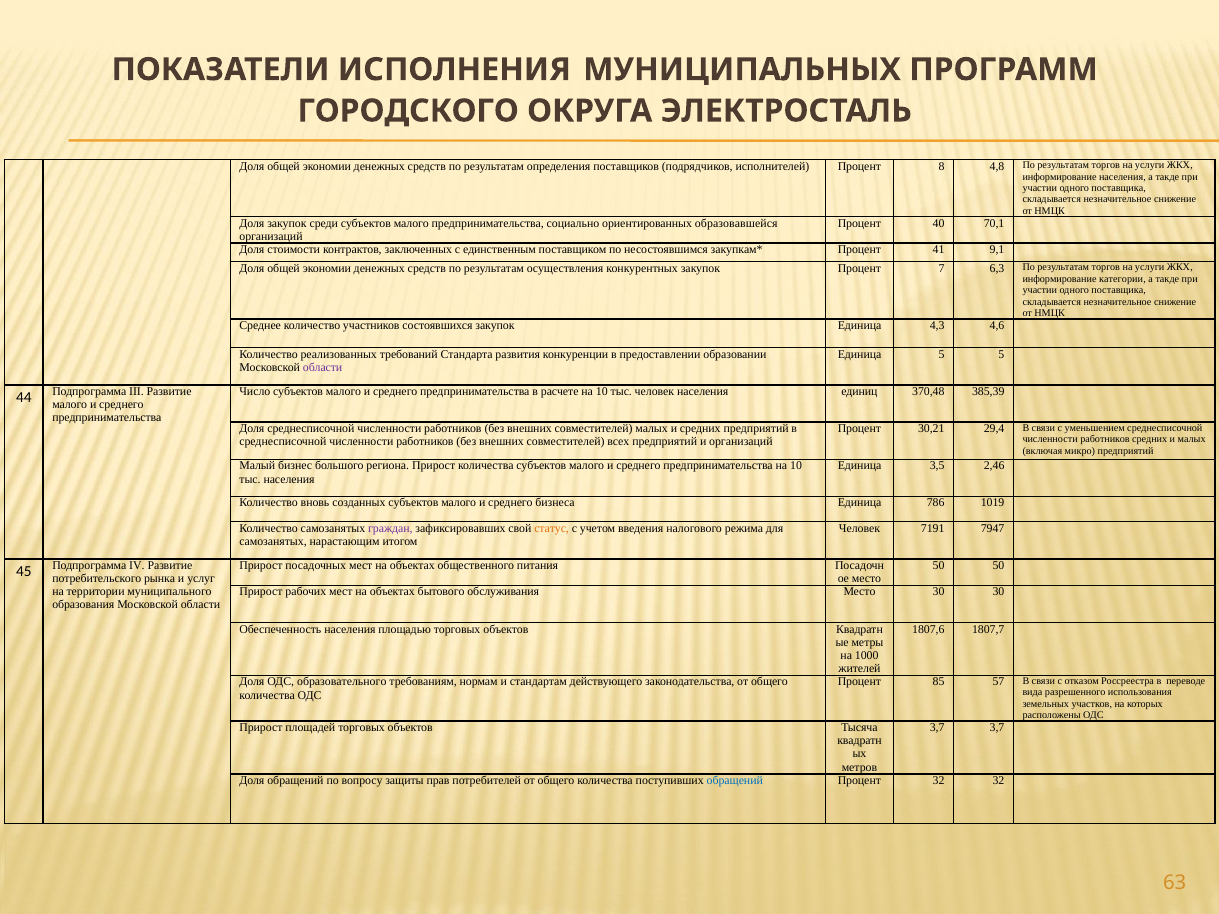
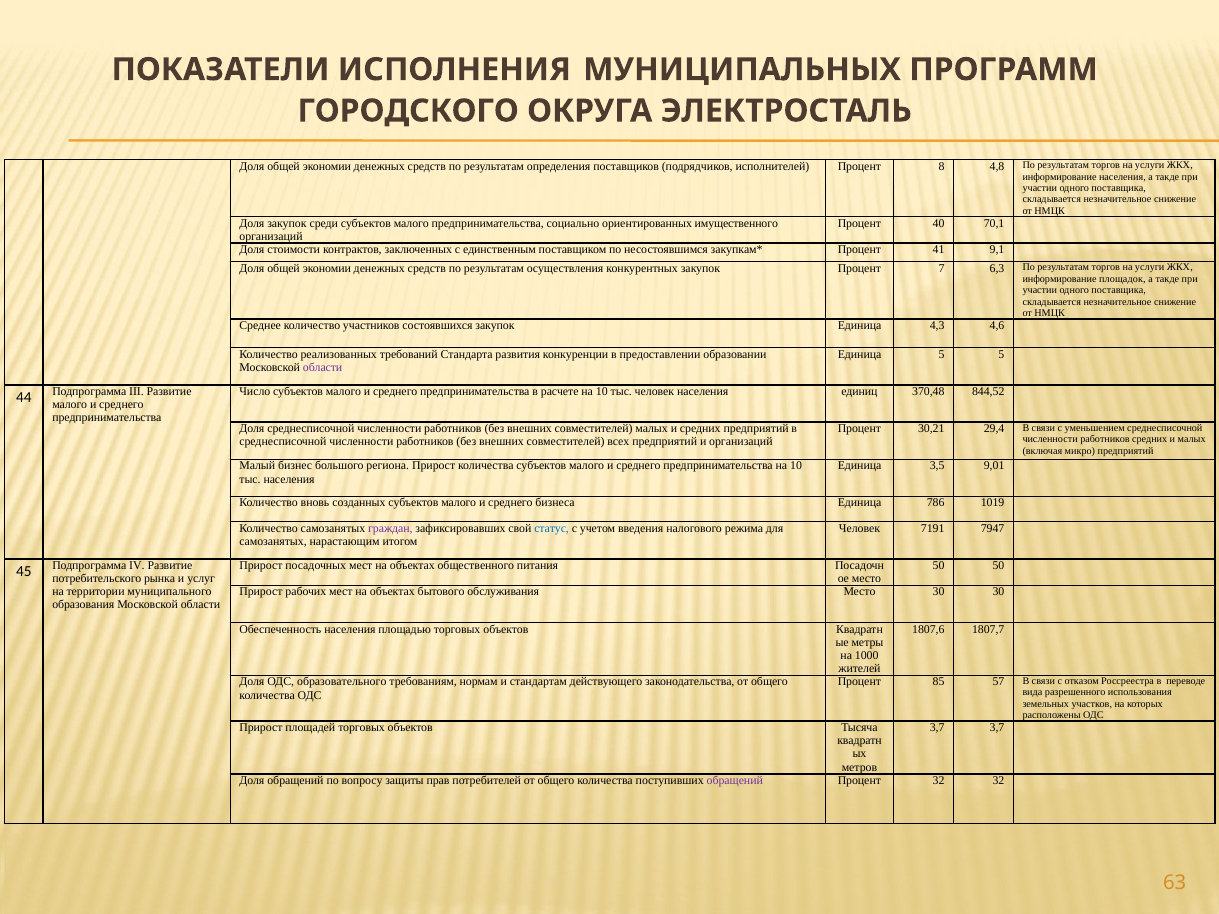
образовавшейся: образовавшейся -> имущественного (736, 223)
категории: категории -> площадок (1122, 279)
385,39: 385,39 -> 844,52 (988, 392)
2,46: 2,46 -> 9,01 (994, 466)
статус colour: orange -> blue (552, 528)
обращений colour: blue -> purple (735, 781)
